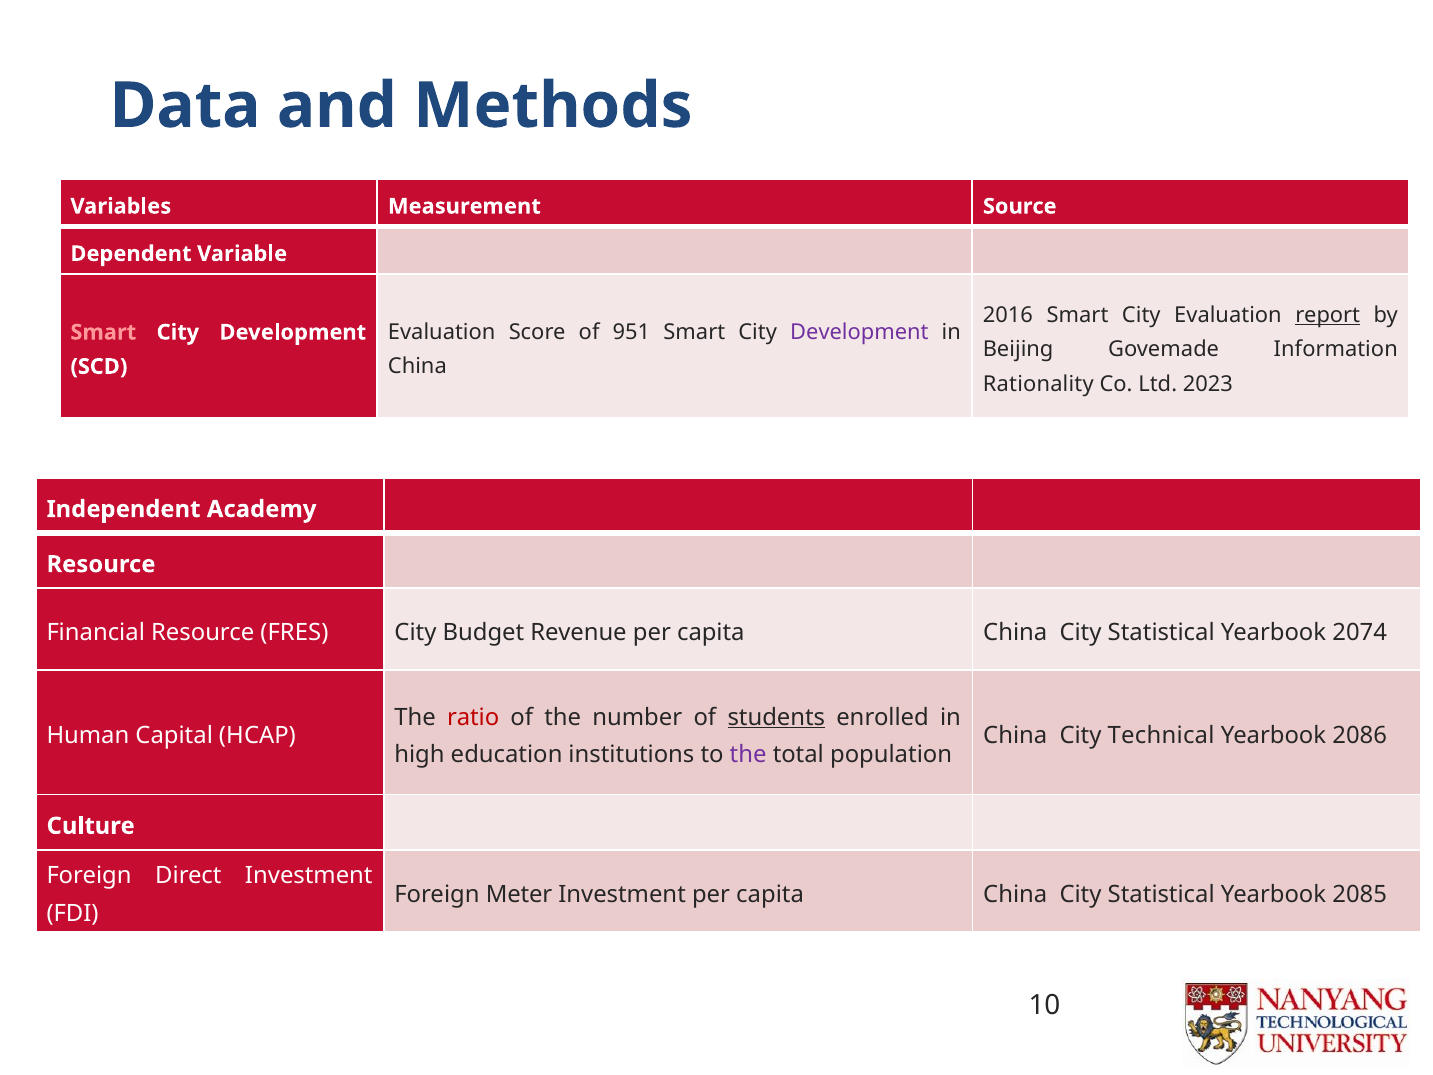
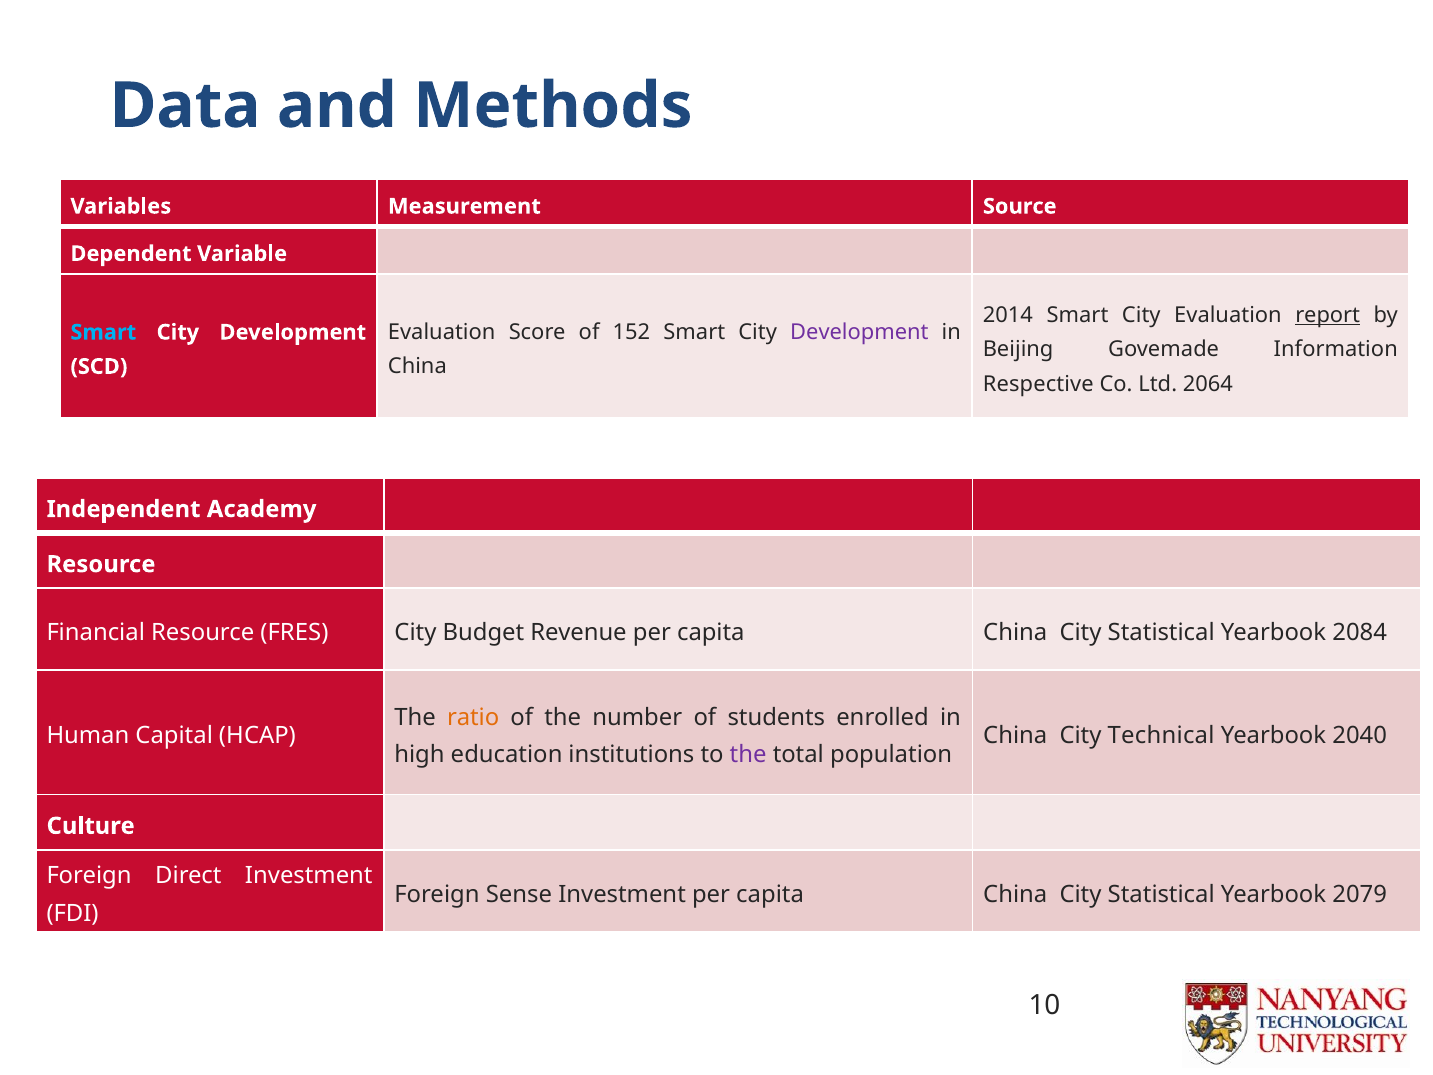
2016: 2016 -> 2014 (1008, 315)
951: 951 -> 152 (631, 332)
Smart colour: pink -> light blue (103, 332)
Rationality: Rationality -> Respective (1038, 384)
2023: 2023 -> 2064 (1208, 384)
2074: 2074 -> 2084 (1360, 633)
ratio colour: red -> orange (473, 717)
students underline: present -> none (776, 717)
2086: 2086 -> 2040 (1360, 736)
Meter: Meter -> Sense (519, 894)
2085: 2085 -> 2079 (1360, 894)
